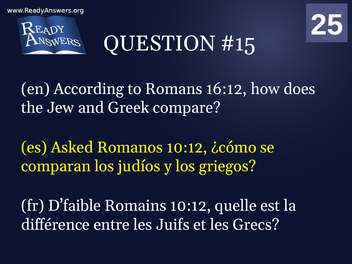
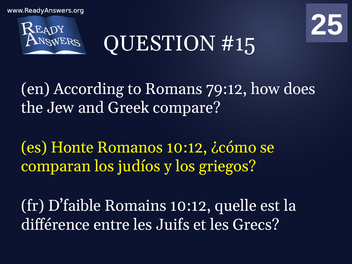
16:12: 16:12 -> 79:12 (227, 89)
Asked: Asked -> Honte (72, 147)
